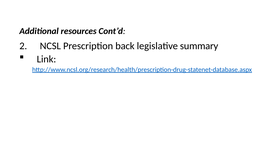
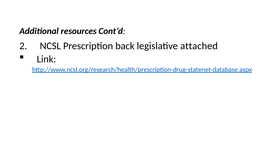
summary: summary -> attached (199, 46)
